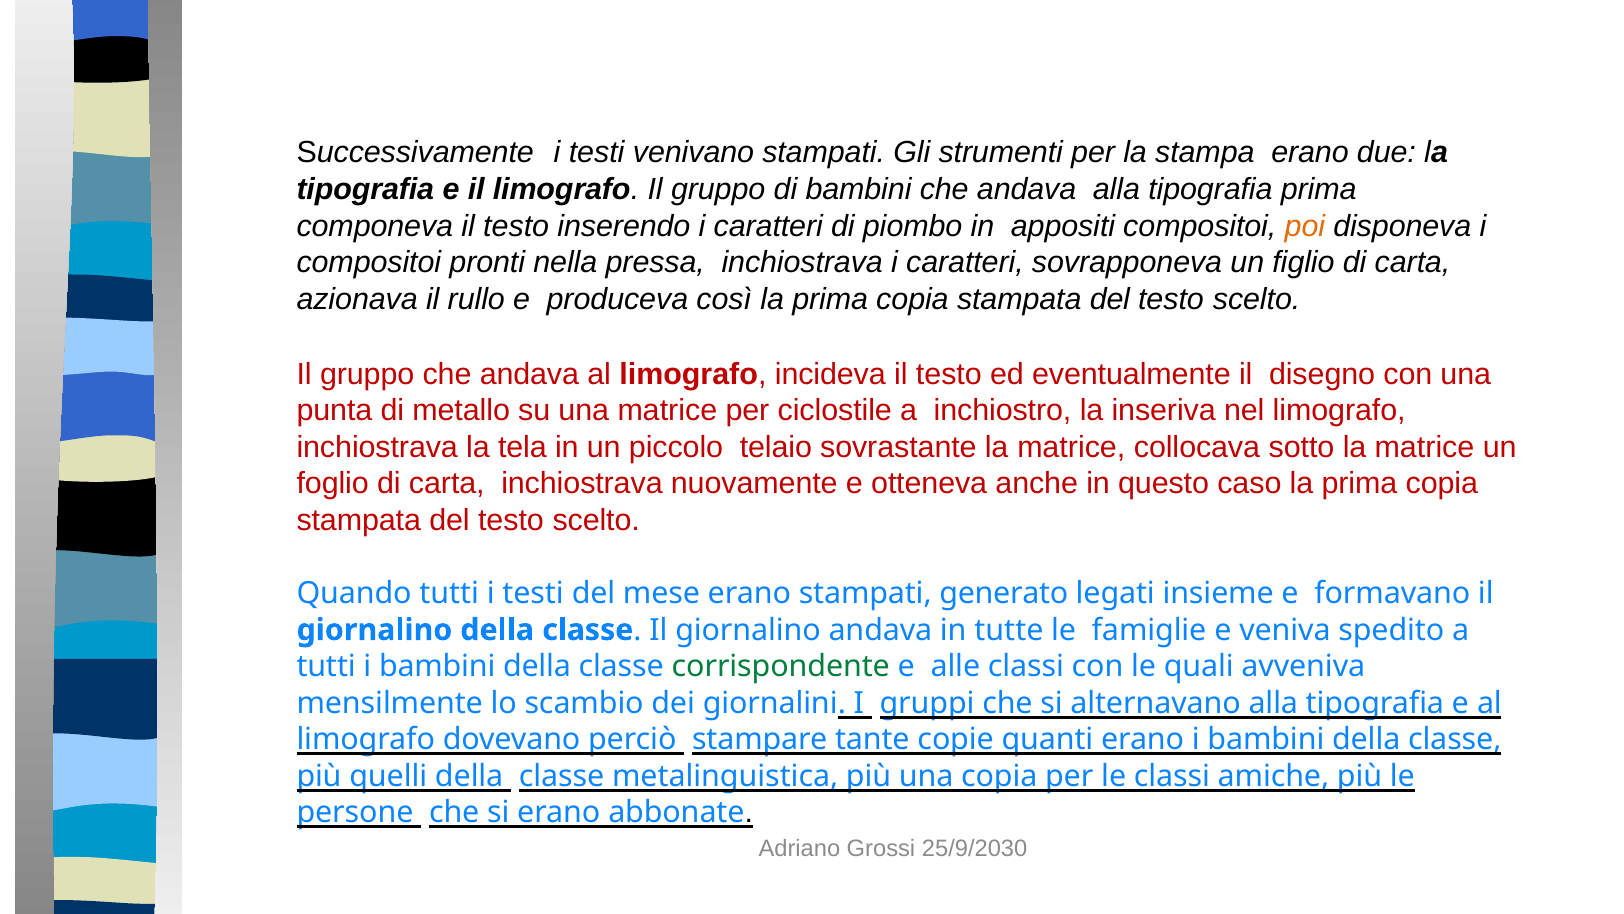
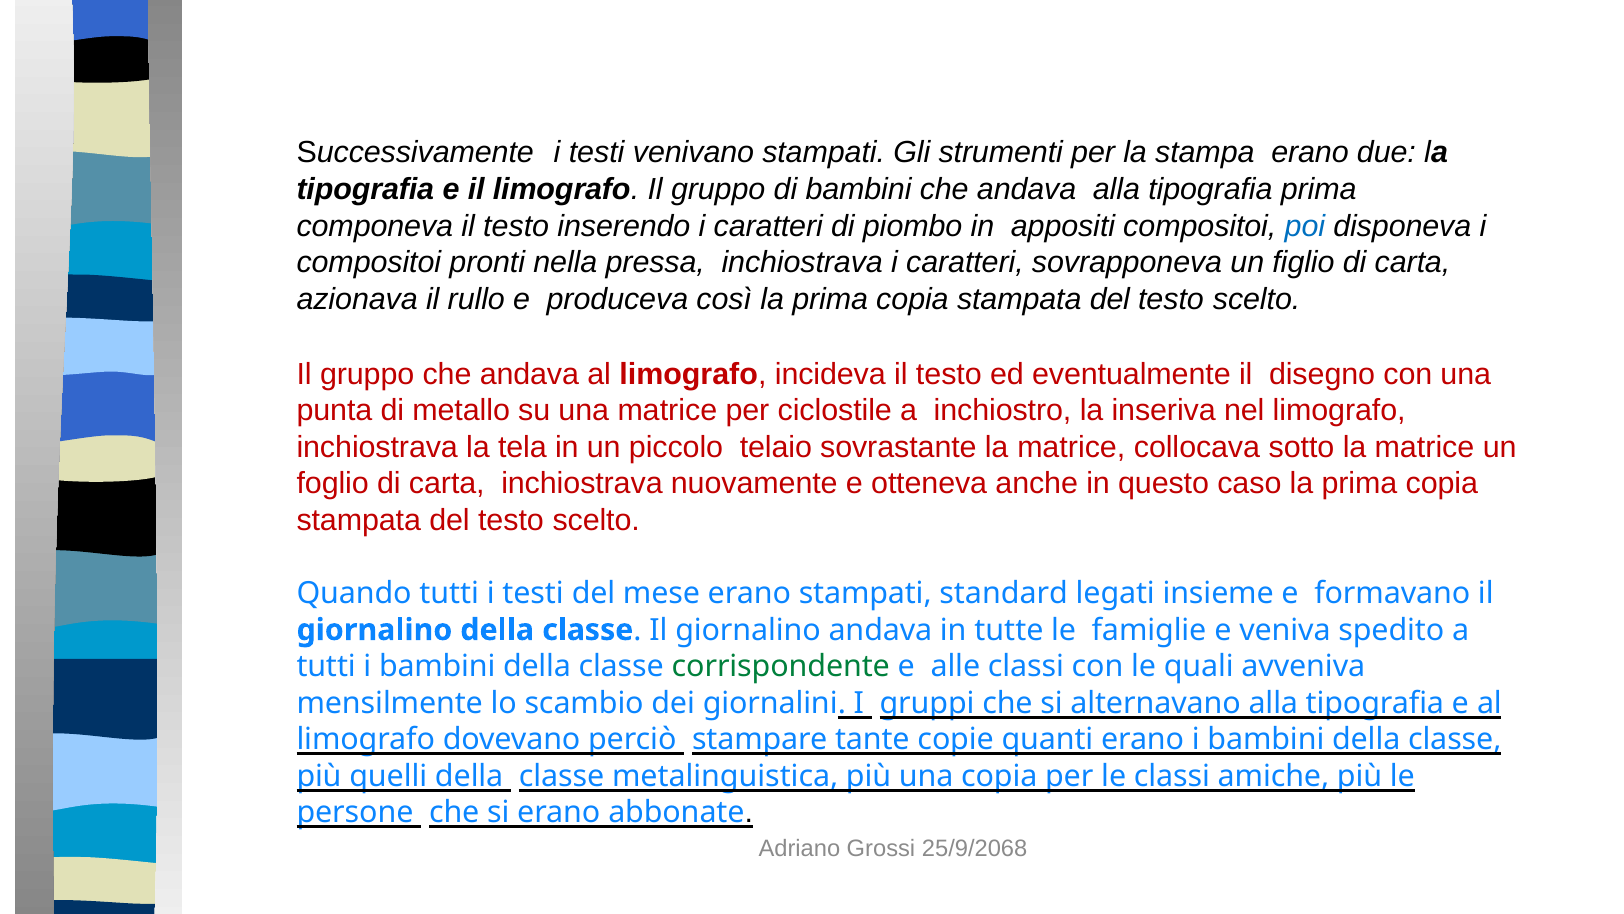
poi colour: orange -> blue (1305, 226)
generato: generato -> standard (1004, 593)
25/9/2030: 25/9/2030 -> 25/9/2068 (975, 848)
